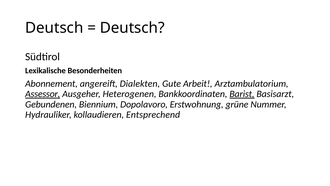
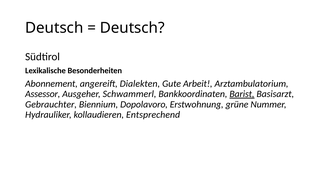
Assessor underline: present -> none (43, 94)
Heterogenen: Heterogenen -> Schwammerl (130, 94)
Gebundenen: Gebundenen -> Gebrauchter (51, 104)
